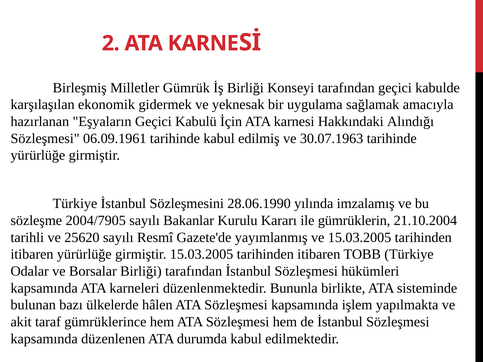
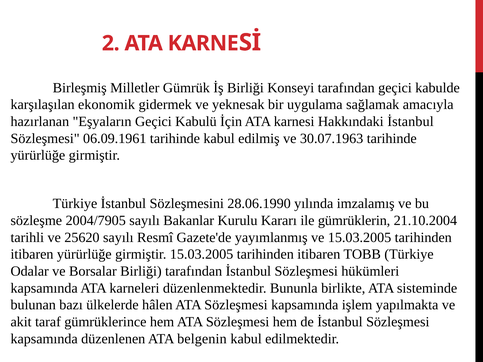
Hakkındaki Alındığı: Alındığı -> İstanbul (411, 122)
durumda: durumda -> belgenin (202, 339)
